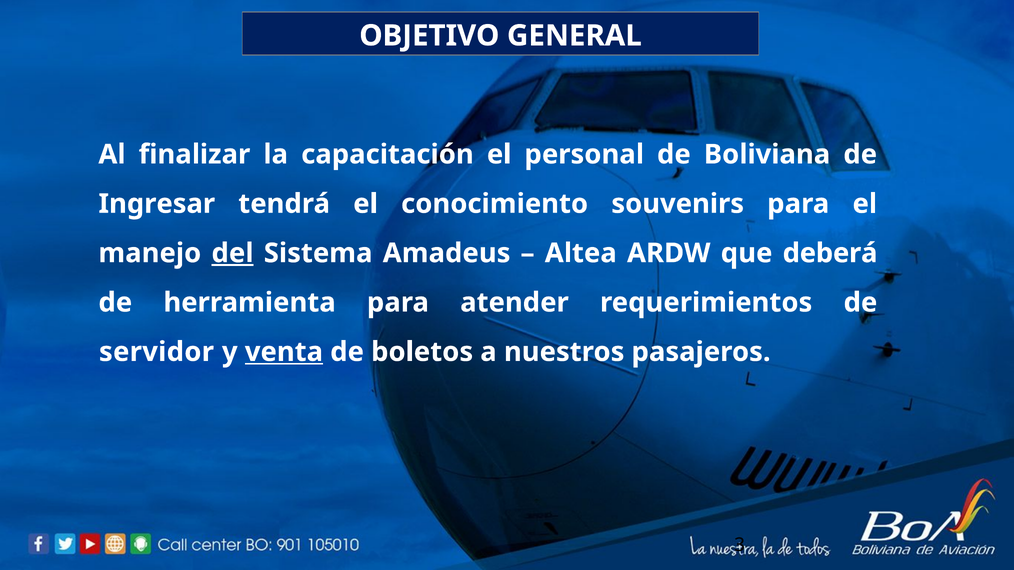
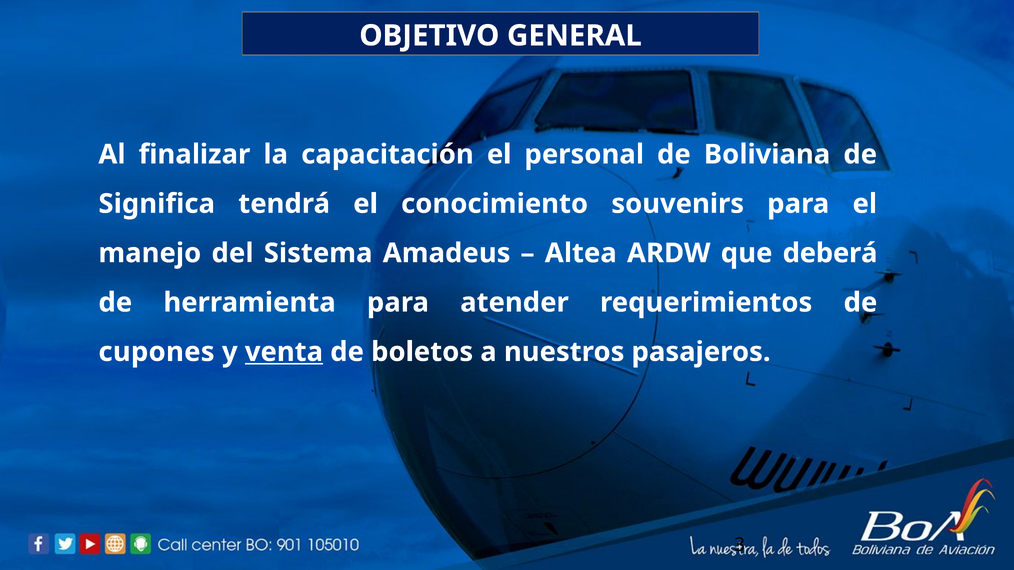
Ingresar: Ingresar -> Significa (157, 204)
del underline: present -> none (232, 253)
servidor: servidor -> cupones (156, 352)
